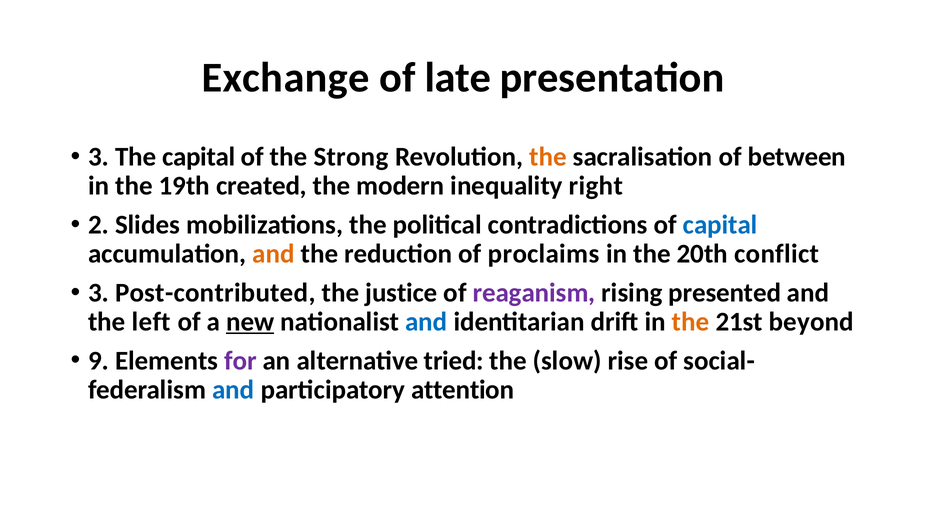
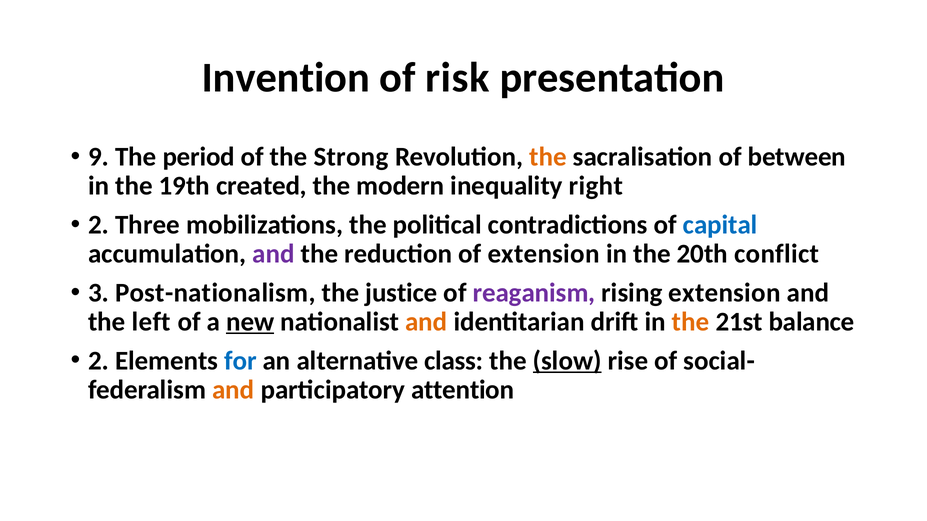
Exchange: Exchange -> Invention (286, 78)
late: late -> risk (457, 78)
3: 3 -> 9 (99, 157)
The capital: capital -> period (199, 157)
Slides: Slides -> Three (148, 225)
and colour: orange -> purple (274, 254)
of proclaims: proclaims -> extension (544, 254)
Post-contributed: Post-contributed -> Post-nationalism (215, 293)
rising presented: presented -> extension (724, 293)
and colour: blue -> orange (426, 322)
beyond: beyond -> balance (812, 322)
9: 9 -> 2 (99, 361)
for colour: purple -> blue (241, 361)
tried: tried -> class (454, 361)
slow underline: none -> present (567, 361)
and colour: blue -> orange (233, 390)
